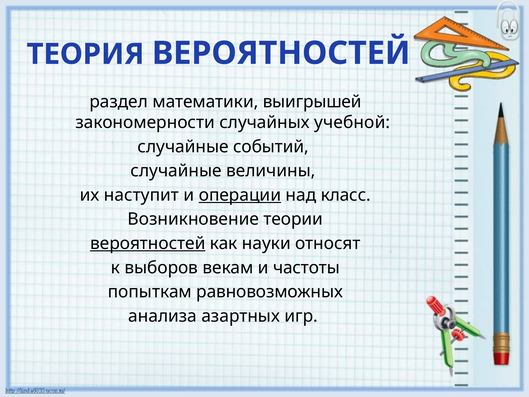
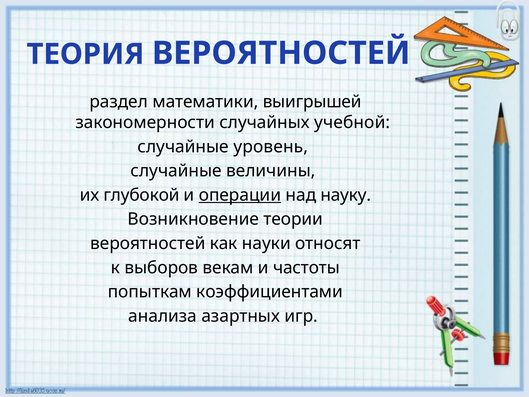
событий: событий -> уровень (271, 147)
наступит: наступит -> глубокой (142, 195)
класс: класс -> науку (346, 195)
вероятностей underline: present -> none (148, 243)
равновозможных: равновозможных -> коэффициентами (270, 292)
